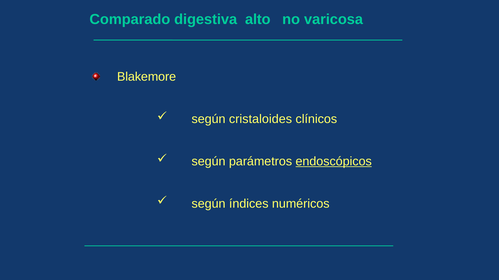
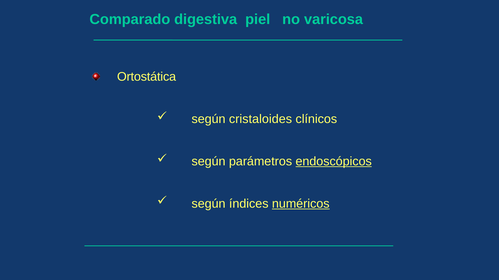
alto: alto -> piel (258, 19)
Blakemore: Blakemore -> Ortostática (147, 77)
numéricos underline: none -> present (301, 204)
